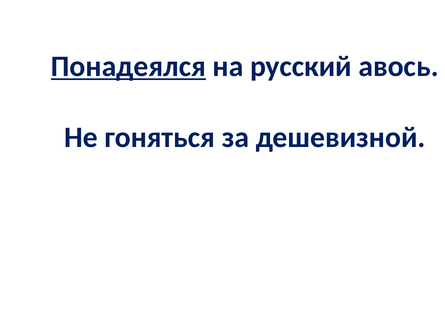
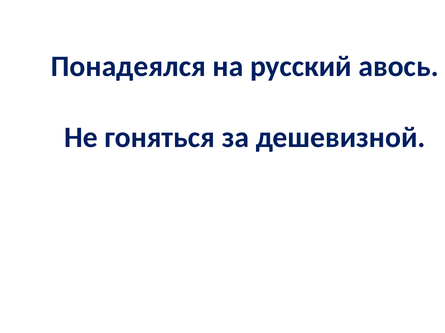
Понадеялся underline: present -> none (128, 67)
